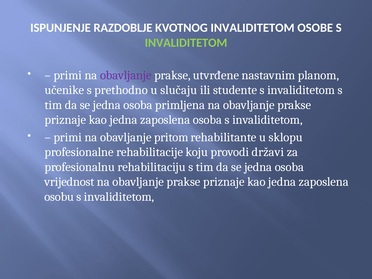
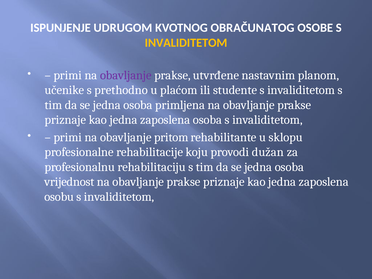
RAZDOBLJE: RAZDOBLJE -> UDRUGOM (123, 28)
KVOTNOG INVALIDITETOM: INVALIDITETOM -> OBRAČUNATOG (252, 28)
INVALIDITETOM colour: light green -> yellow (186, 43)
slučaju: slučaju -> plaćom (179, 90)
državi: državi -> dužan (268, 152)
